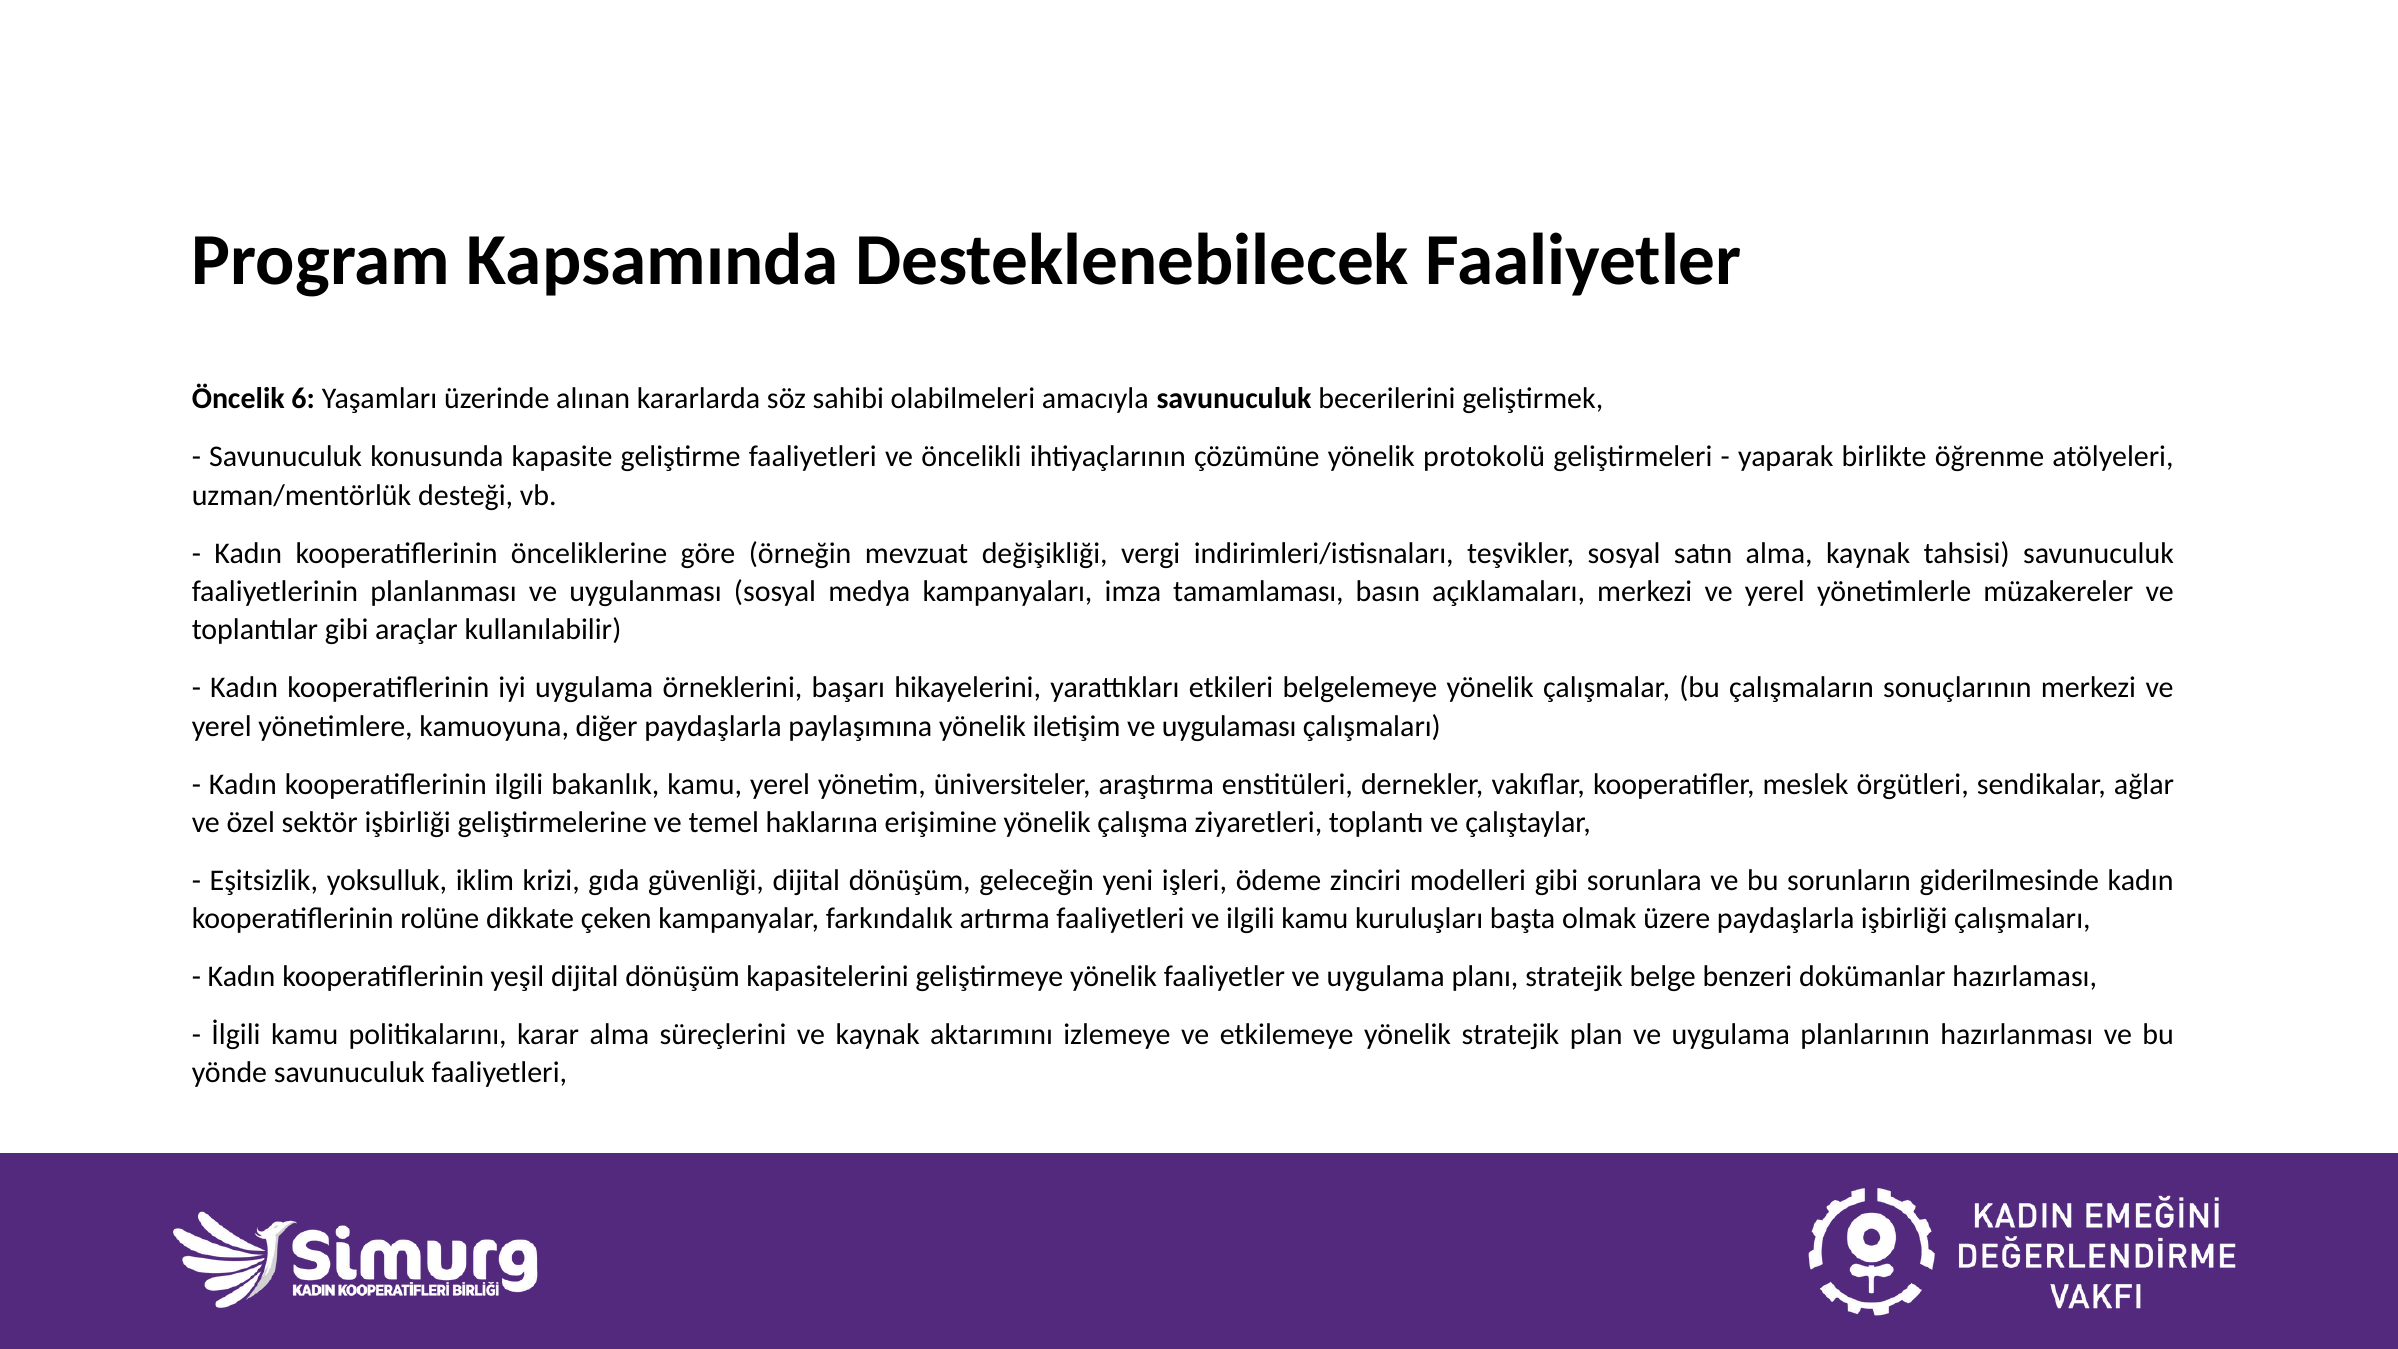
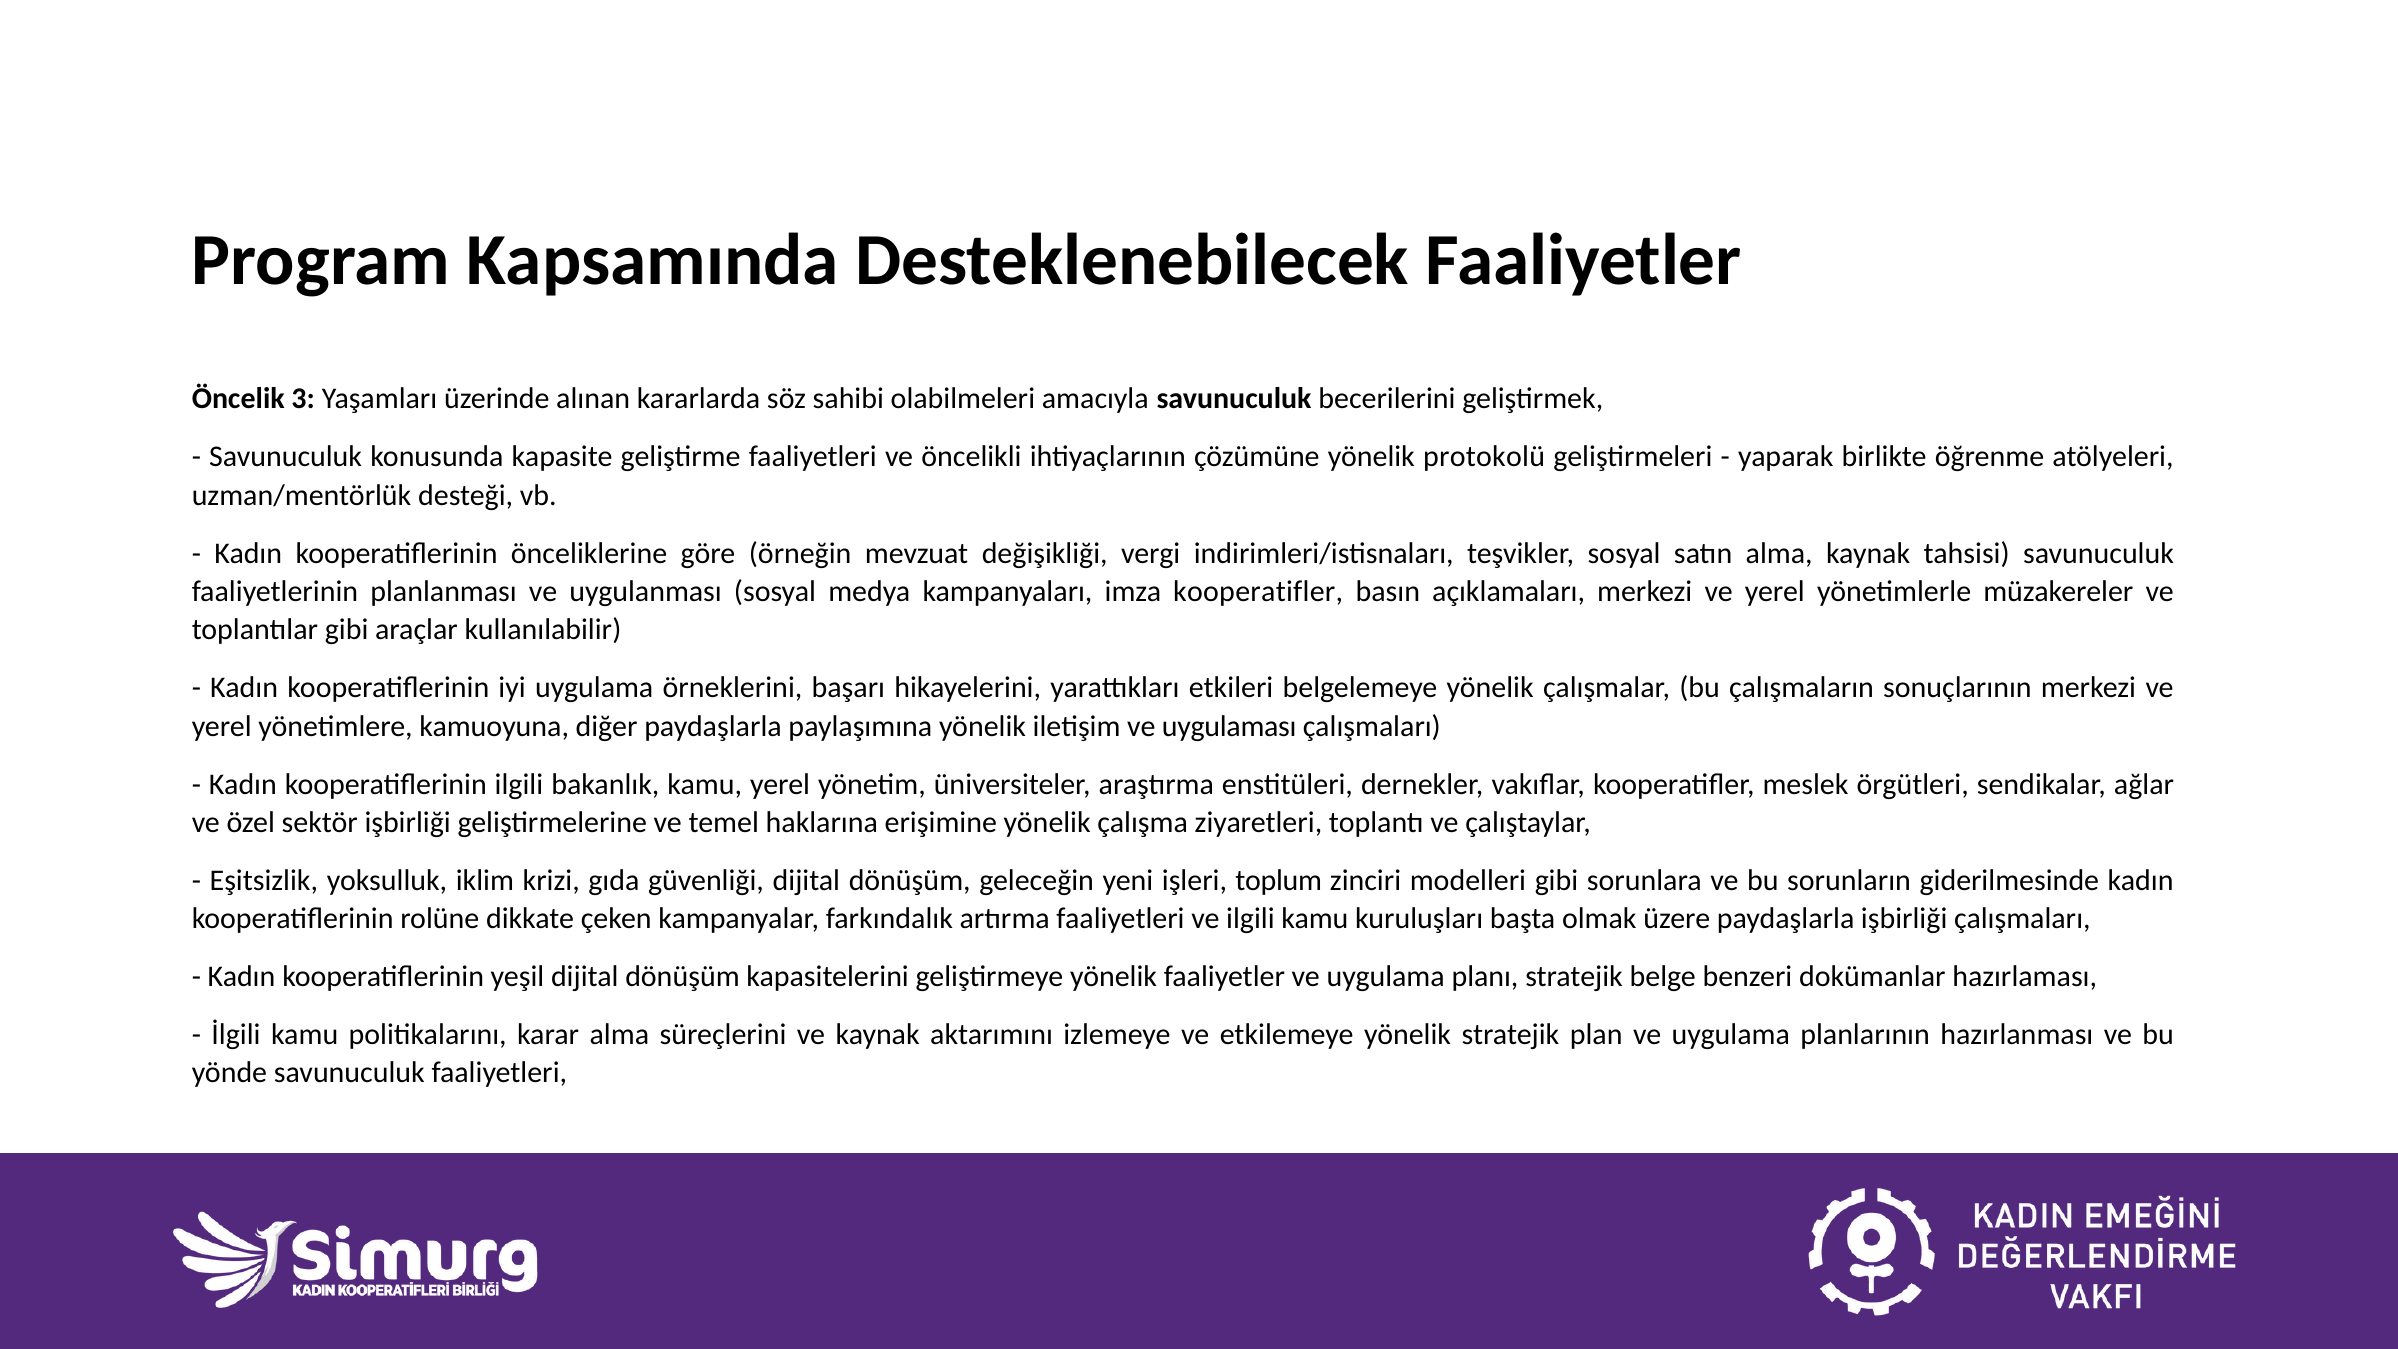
6: 6 -> 3 (303, 399)
imza tamamlaması: tamamlaması -> kooperatifler (1258, 592)
ödeme: ödeme -> toplum (1279, 880)
